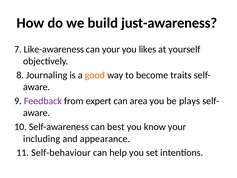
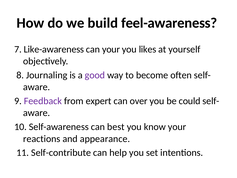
just-awareness: just-awareness -> feel-awareness (169, 23)
good colour: orange -> purple (95, 75)
traits: traits -> often (181, 75)
area: area -> over (139, 101)
plays: plays -> could (190, 101)
including: including -> reactions (42, 139)
Self-behaviour: Self-behaviour -> Self-contribute (61, 153)
